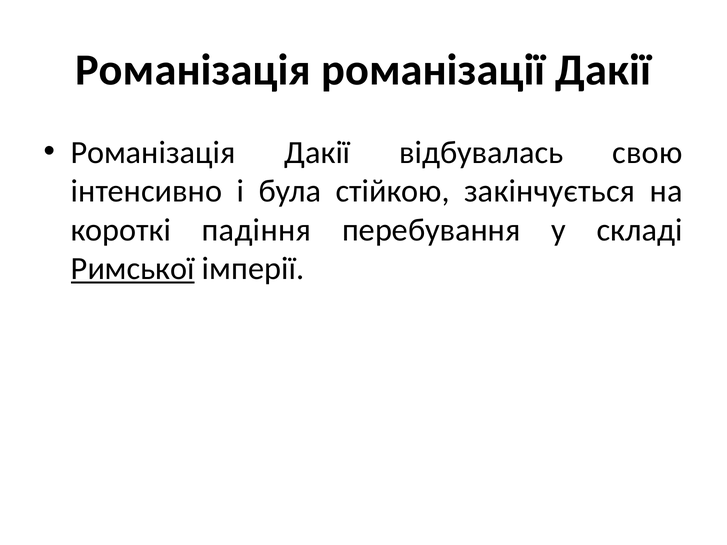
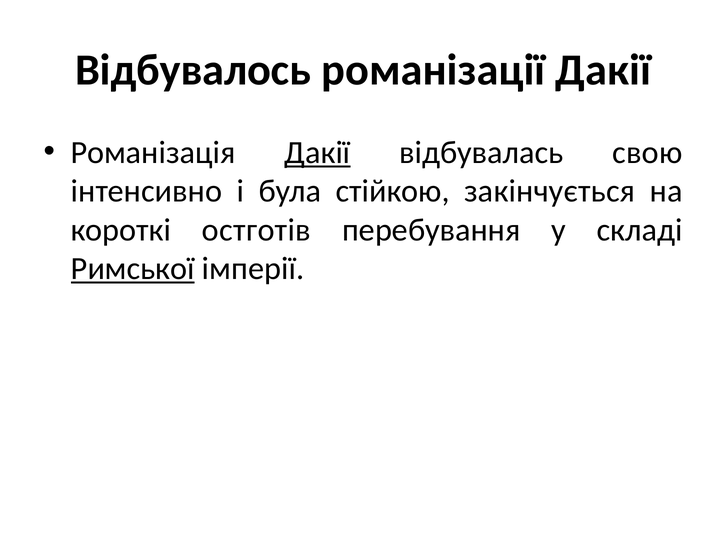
Романізація: Романізація -> Відбувалось (193, 70)
Дакії underline: none -> present (317, 153)
падіння: падіння -> остготів (256, 230)
